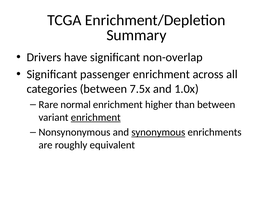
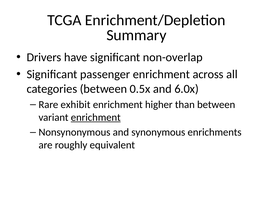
7.5x: 7.5x -> 0.5x (140, 89)
1.0x: 1.0x -> 6.0x (187, 89)
normal: normal -> exhibit (76, 105)
synonymous underline: present -> none (158, 132)
